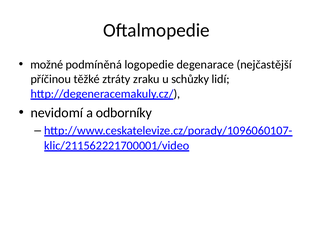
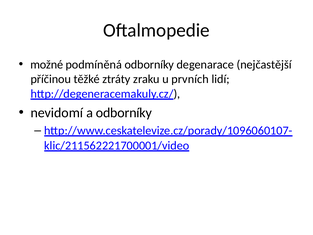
podmíněná logopedie: logopedie -> odborníky (149, 64)
schůzky: schůzky -> prvních (190, 79)
